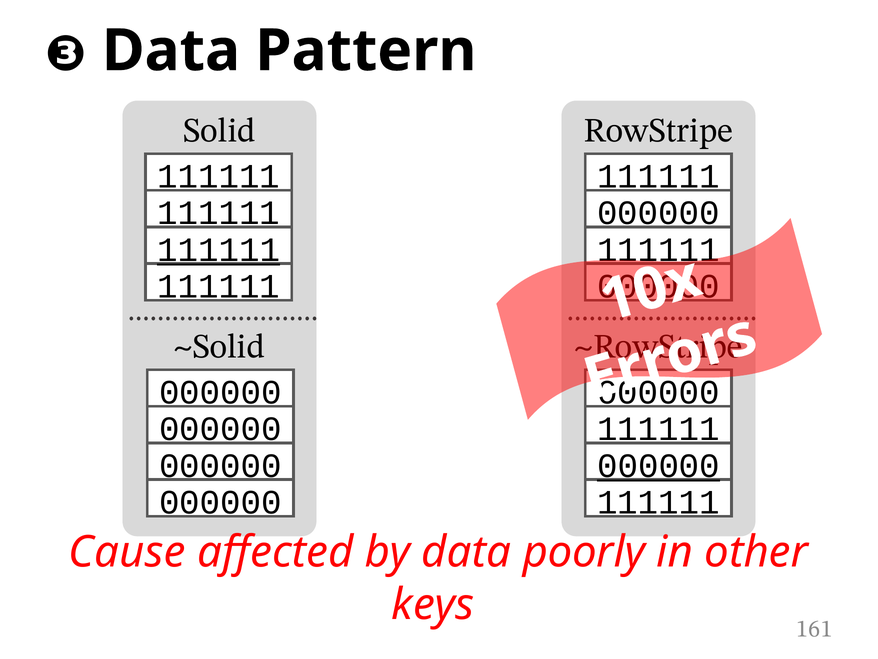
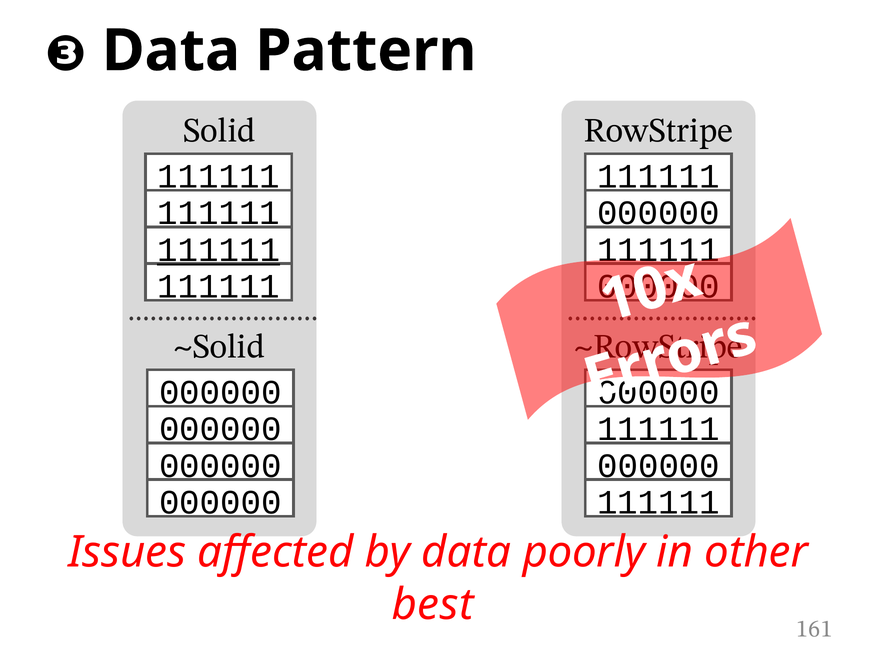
000000 underline: present -> none (659, 465)
Cause: Cause -> Issues (127, 552)
keys: keys -> best (433, 604)
